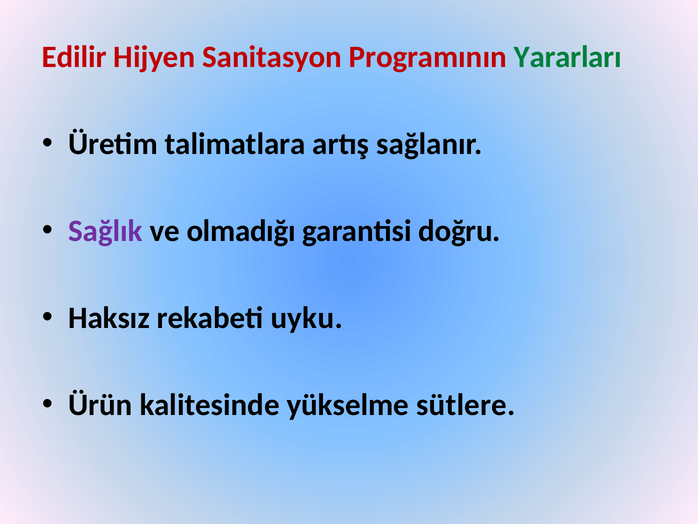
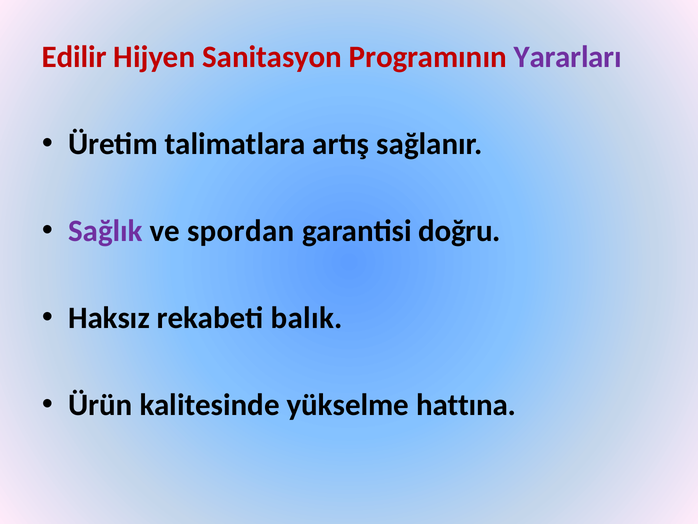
Yararları colour: green -> purple (568, 57)
olmadığı: olmadığı -> spordan (241, 231)
uyku: uyku -> balık (307, 318)
sütlere: sütlere -> hattına (466, 405)
